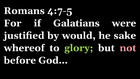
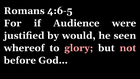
4:7-5: 4:7-5 -> 4:6-5 (60, 11)
Galatians: Galatians -> Audience (76, 23)
sake: sake -> seen (125, 35)
glory colour: light green -> pink (79, 48)
